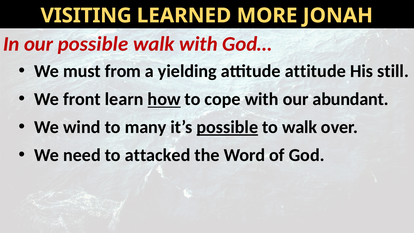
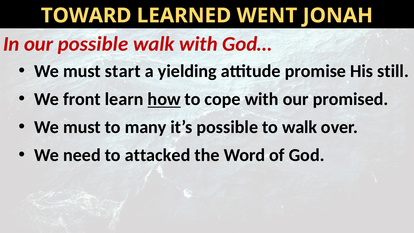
VISITING: VISITING -> TOWARD (86, 16)
MORE: MORE -> WENT (267, 16)
from: from -> start (123, 71)
attitude attitude: attitude -> promise (315, 71)
abundant: abundant -> promised (351, 99)
wind: wind -> must (82, 127)
possible underline: present -> none (227, 127)
